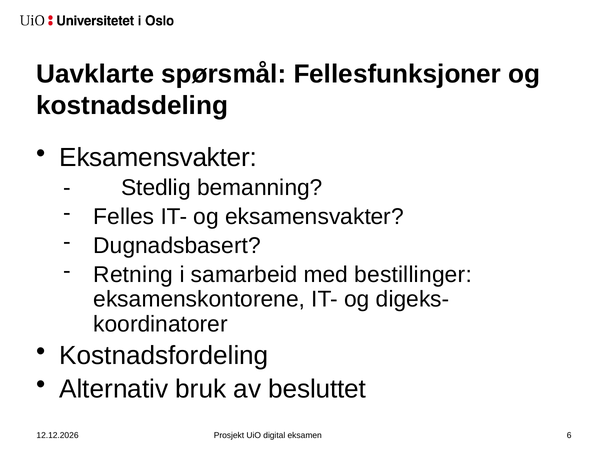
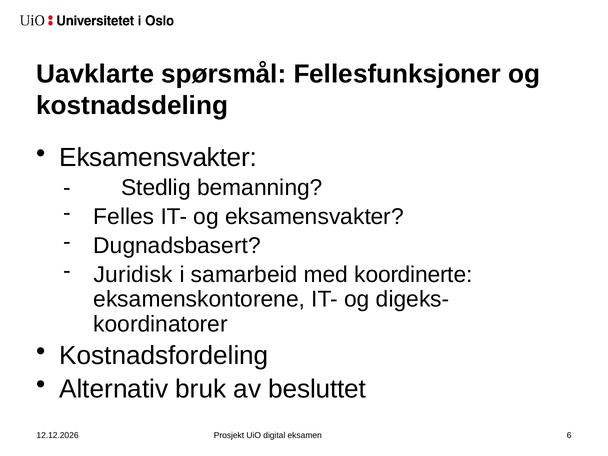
Retning: Retning -> Juridisk (133, 275)
bestillinger: bestillinger -> koordinerte (413, 275)
